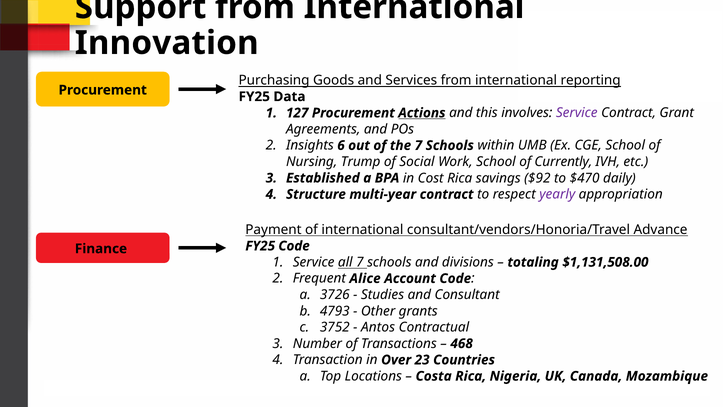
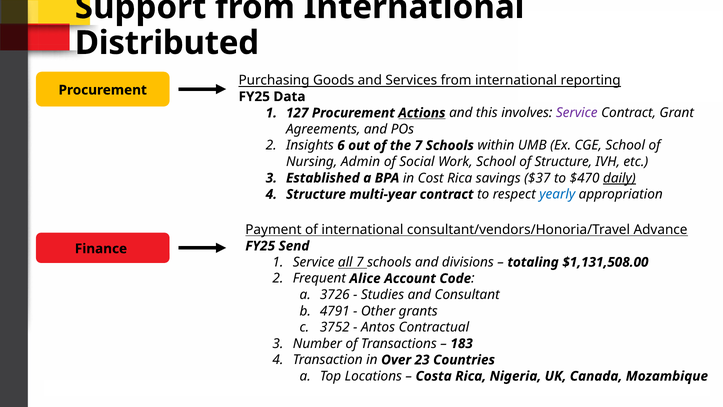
Innovation: Innovation -> Distributed (167, 43)
Trump: Trump -> Admin (361, 162)
of Currently: Currently -> Structure (563, 162)
$92: $92 -> $37 (537, 178)
daily underline: none -> present (619, 178)
yearly colour: purple -> blue (557, 194)
FY25 Code: Code -> Send (294, 246)
4793: 4793 -> 4791 (335, 311)
468: 468 -> 183 (462, 343)
